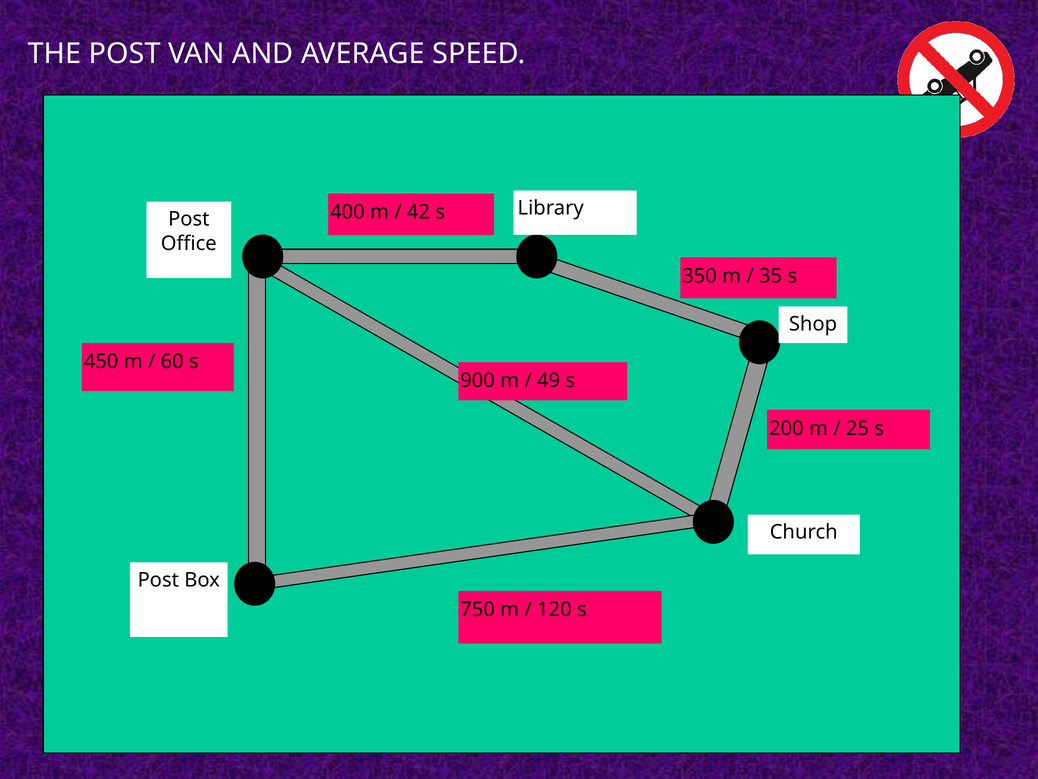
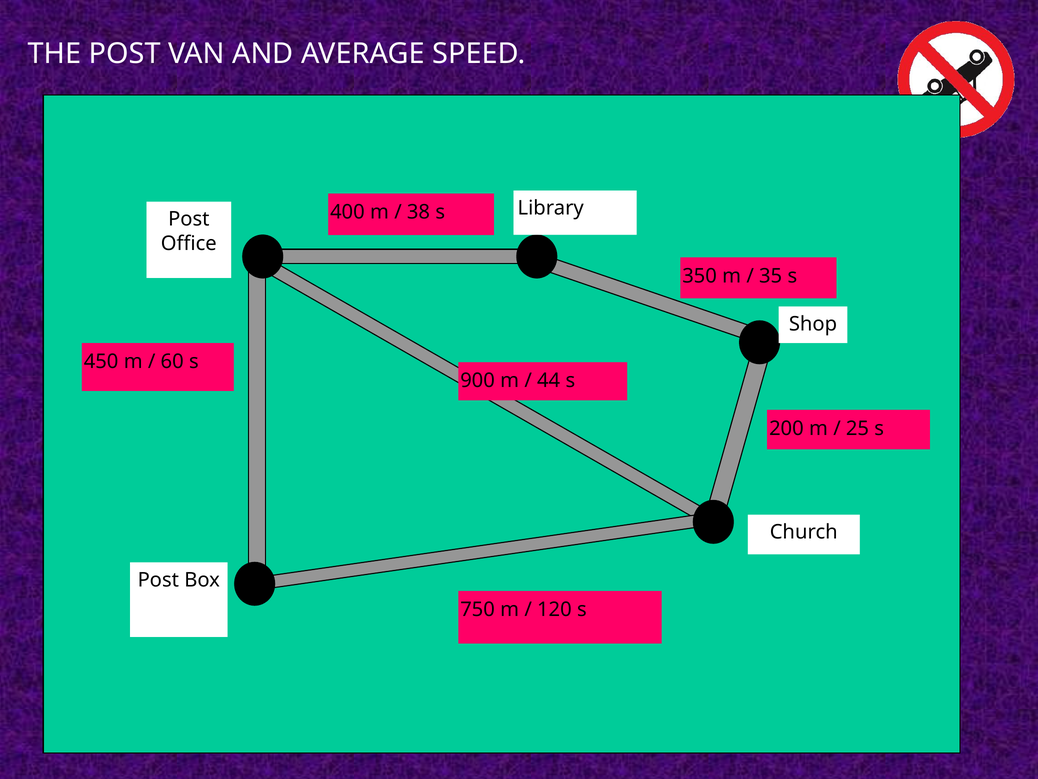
42: 42 -> 38 (418, 212)
49: 49 -> 44 (549, 381)
